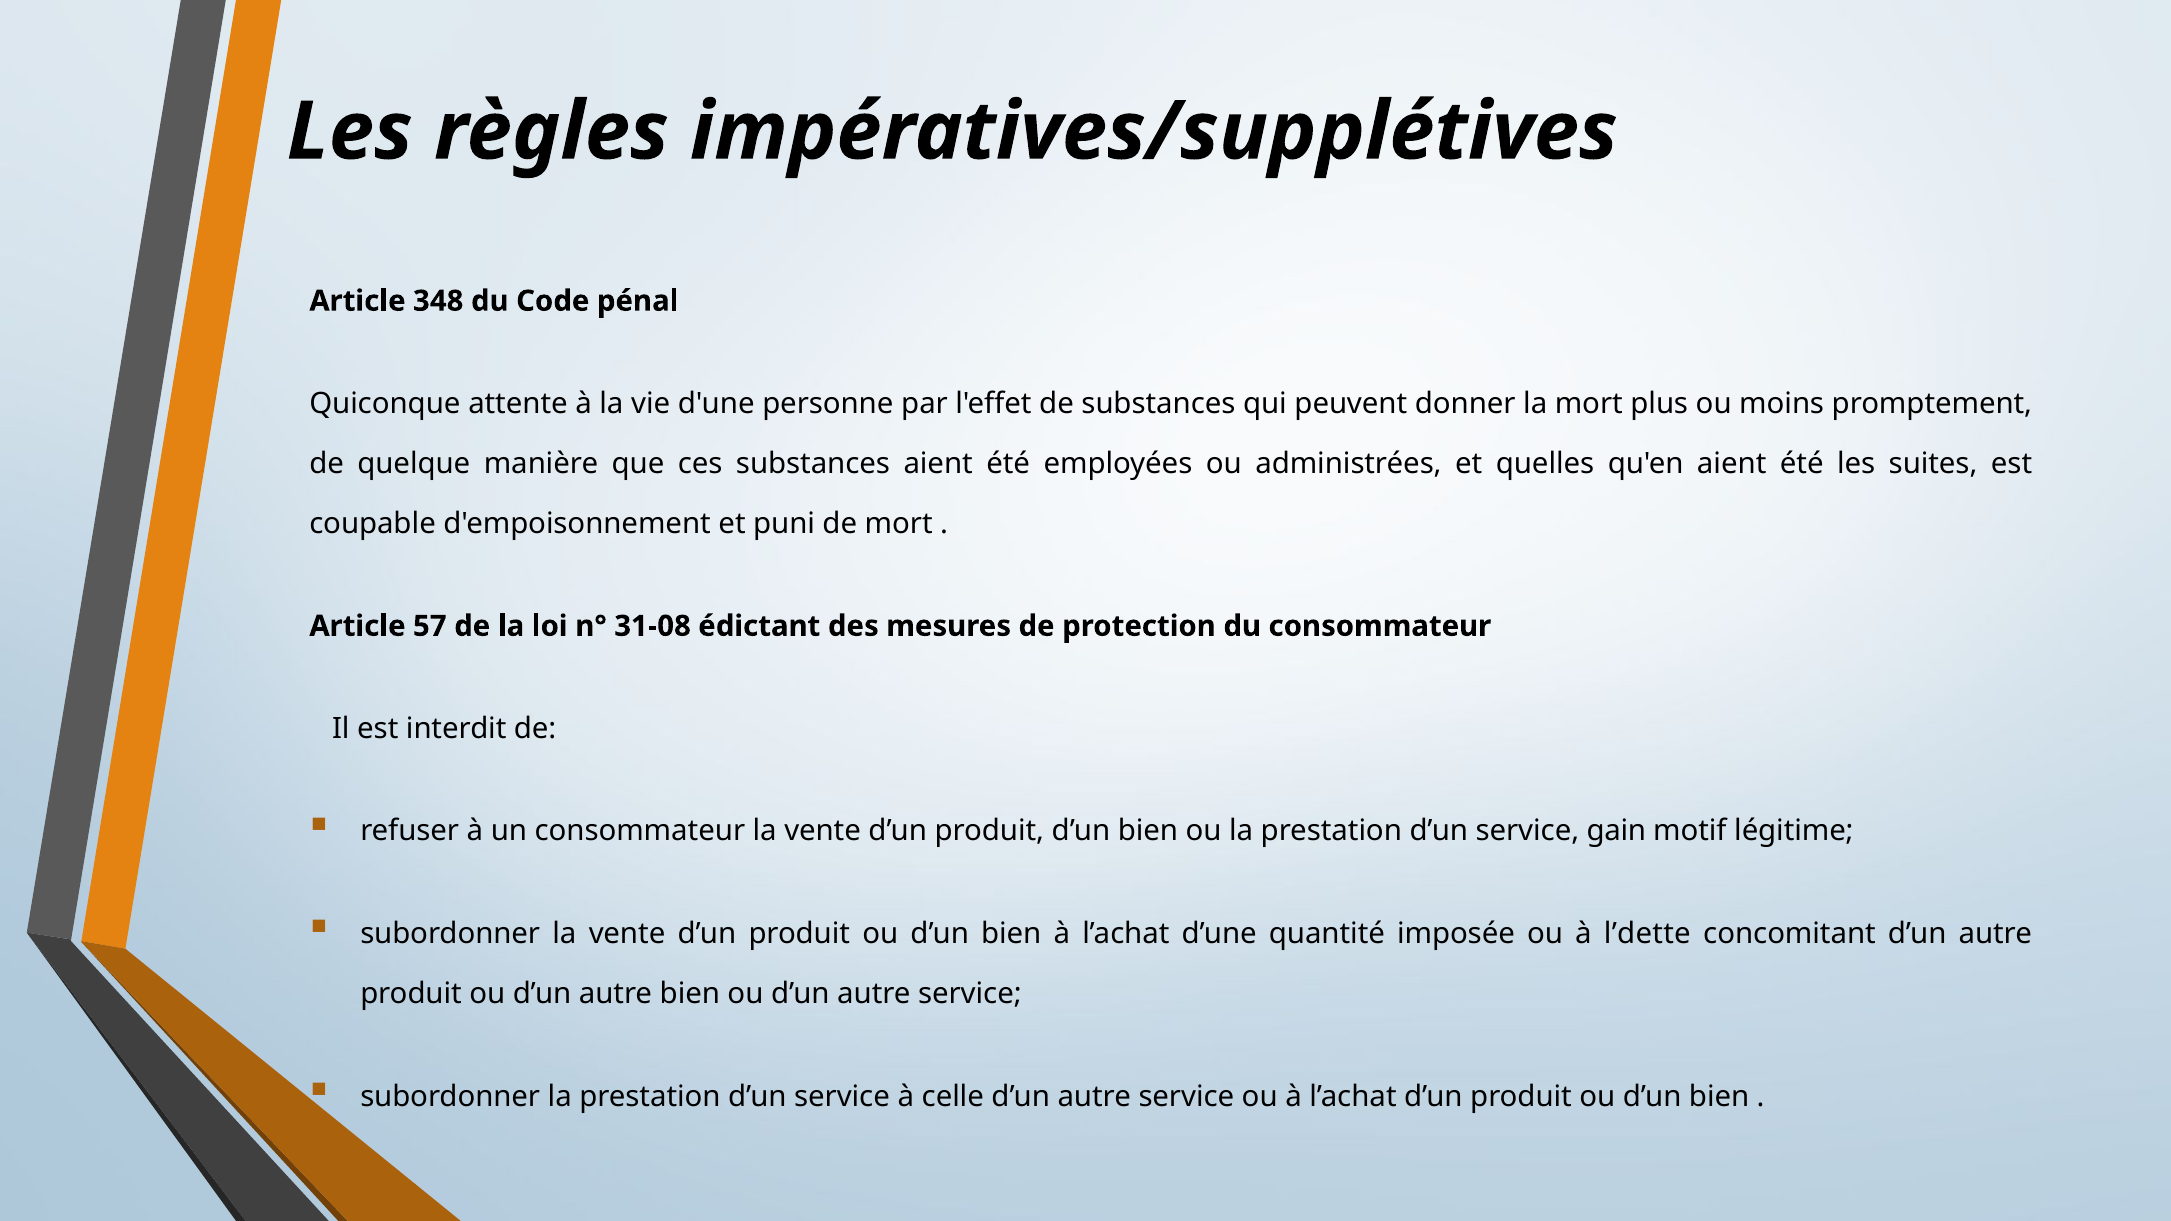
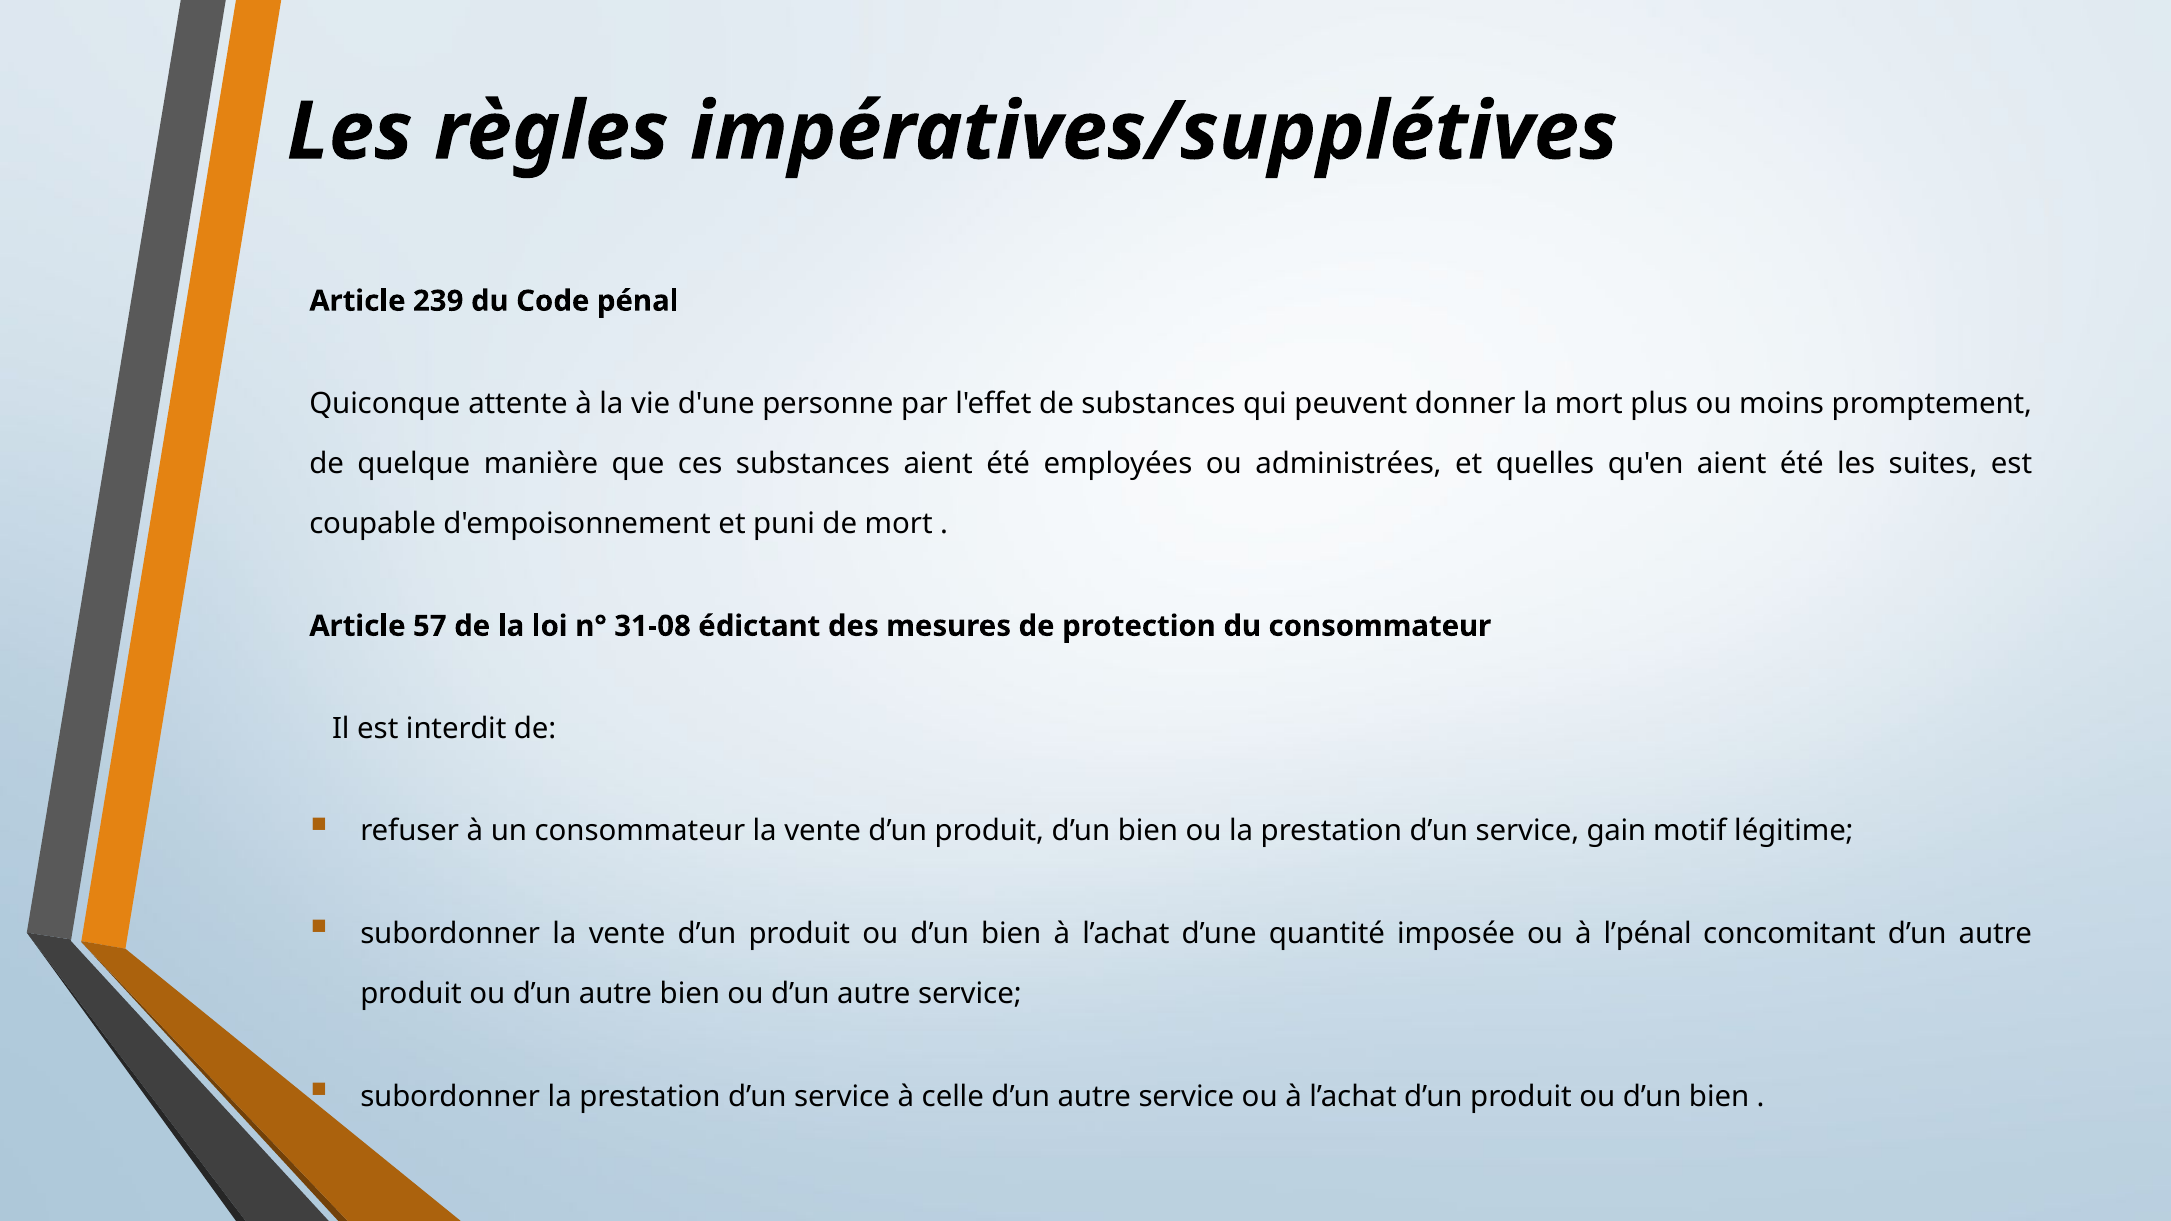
348: 348 -> 239 (438, 301)
l’dette: l’dette -> l’pénal (1648, 934)
